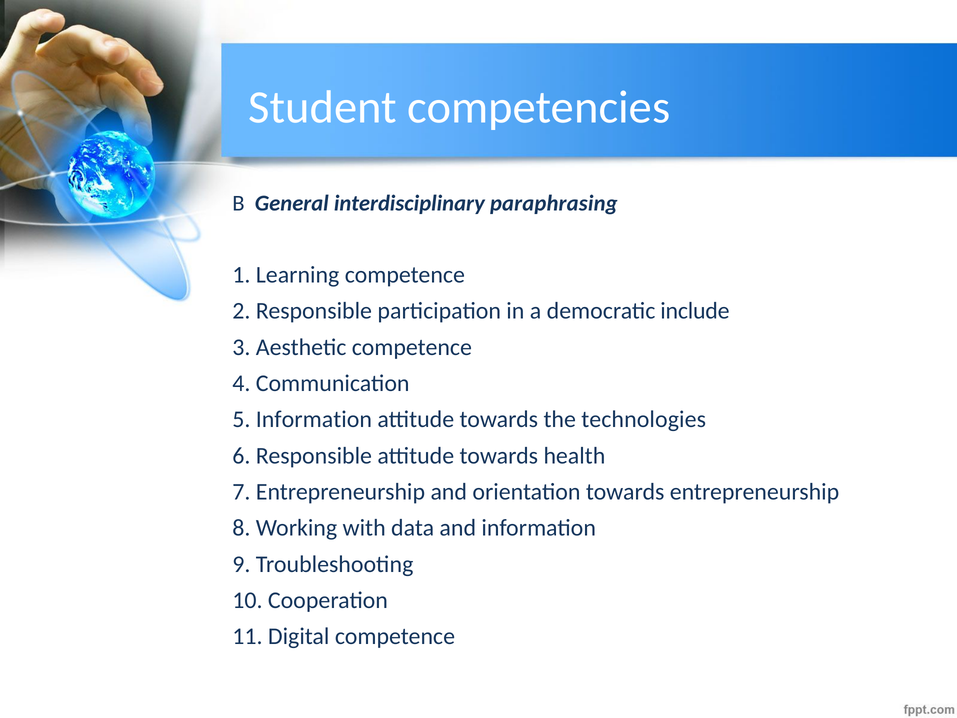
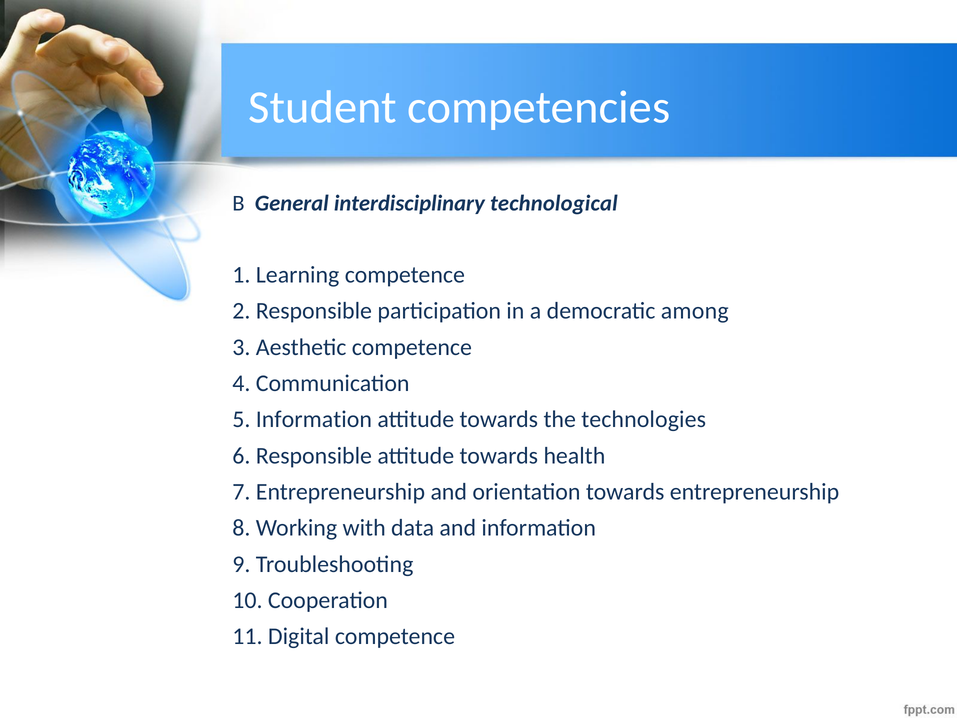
paraphrasing: paraphrasing -> technological (554, 203)
include: include -> among (695, 311)
